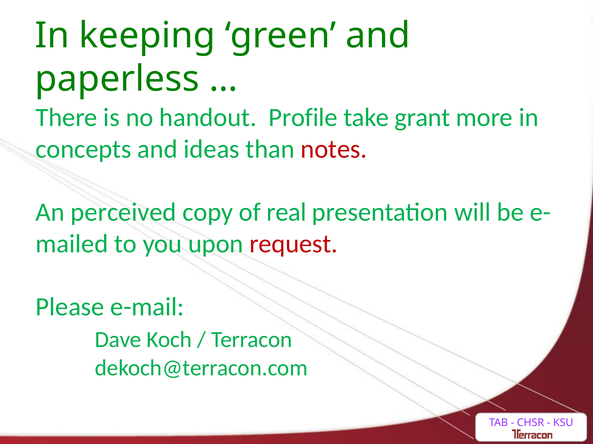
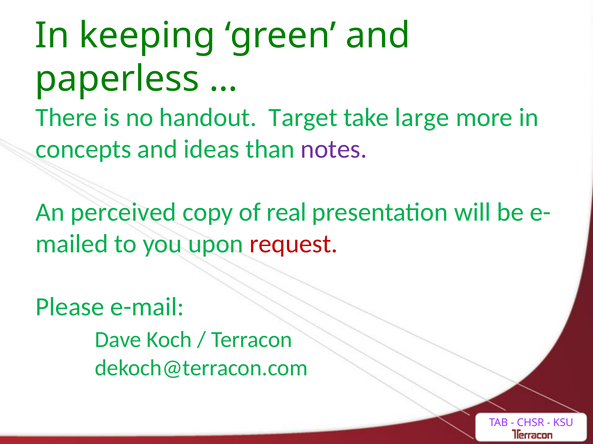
Profile: Profile -> Target (303, 118)
grant: grant -> large (422, 118)
notes colour: red -> purple (334, 149)
